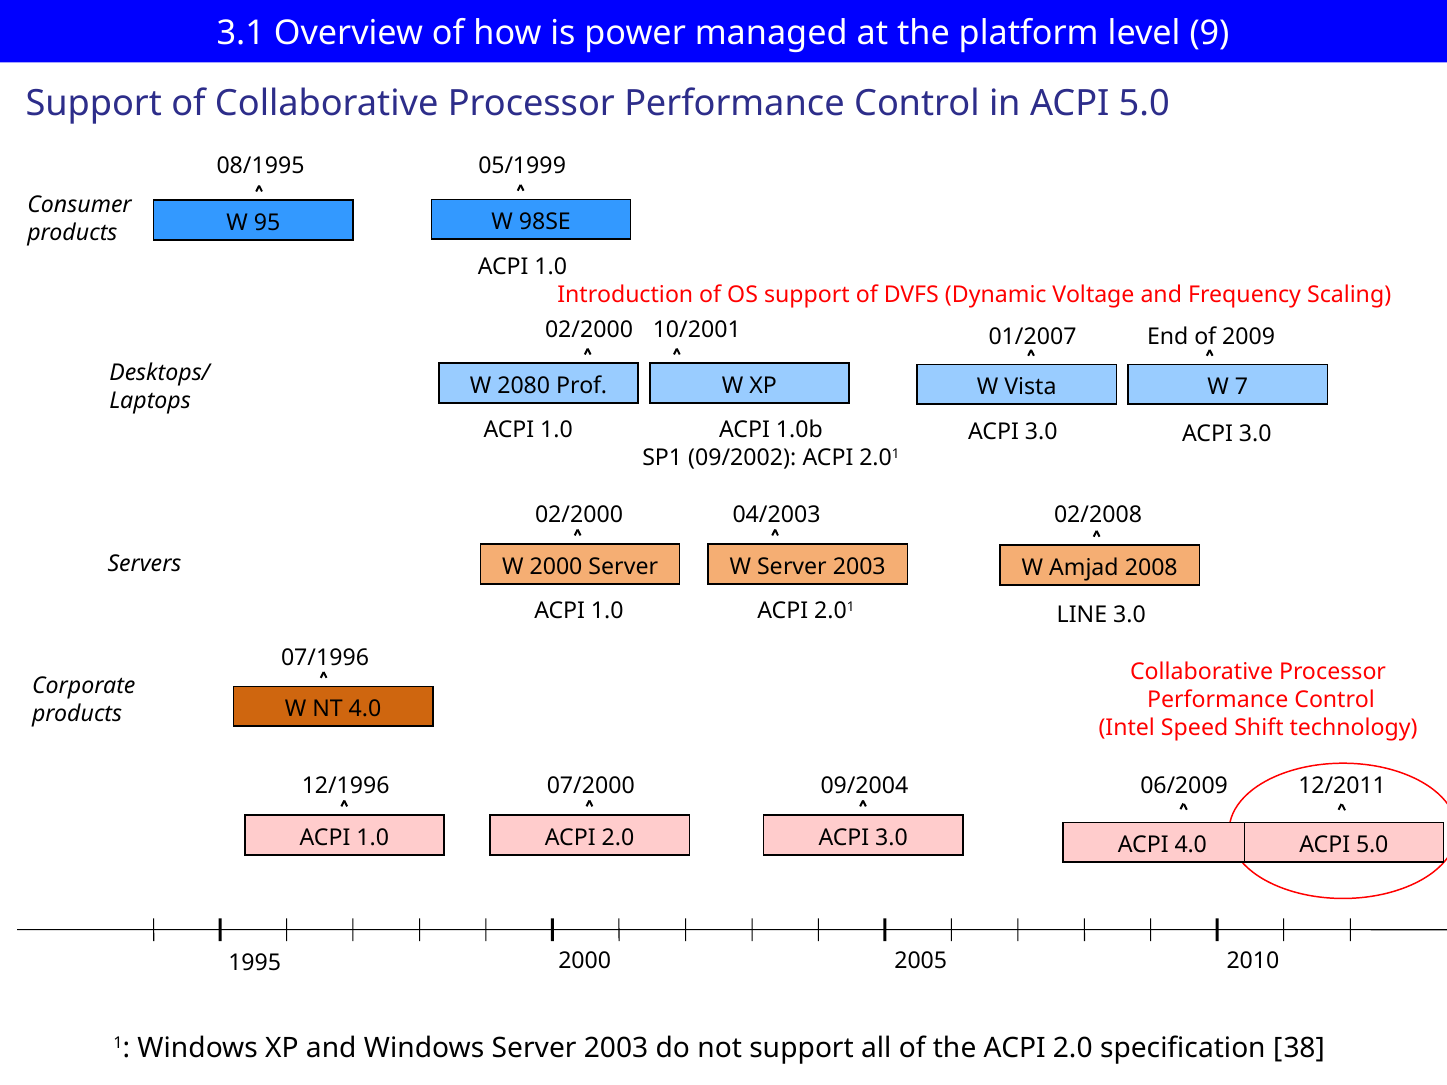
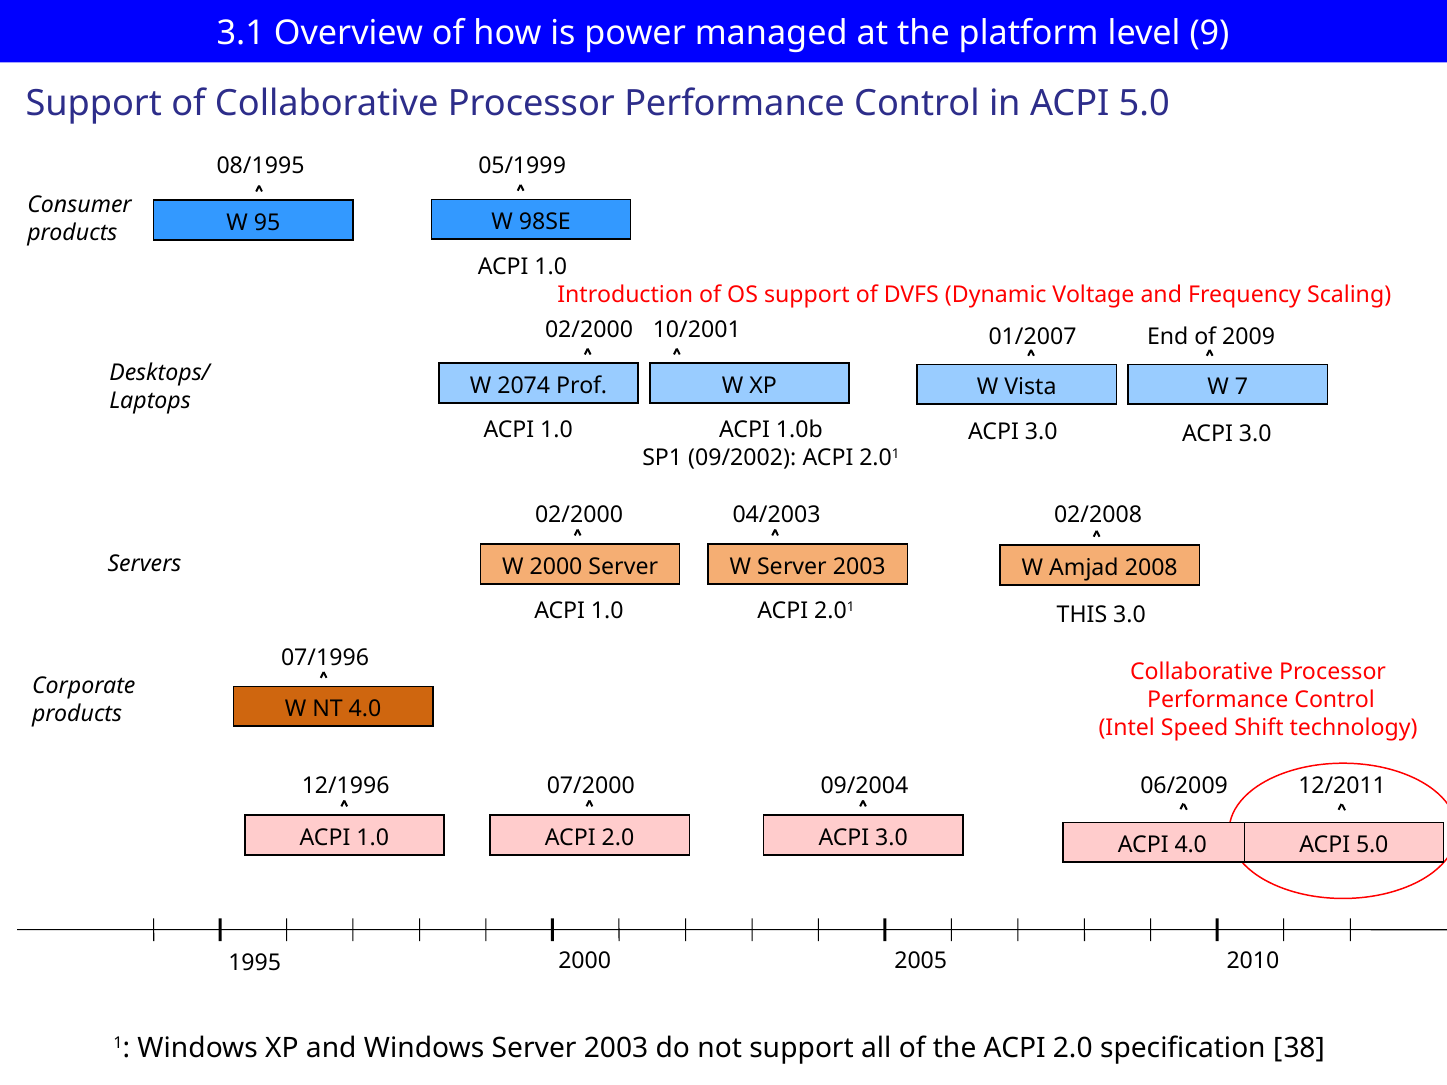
2080: 2080 -> 2074 (524, 386)
LINE: LINE -> THIS (1082, 615)
